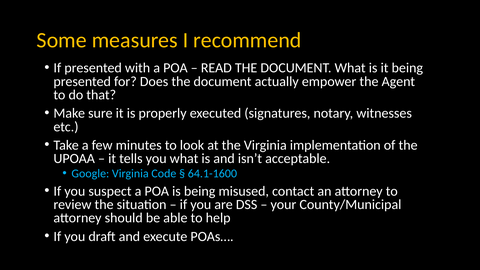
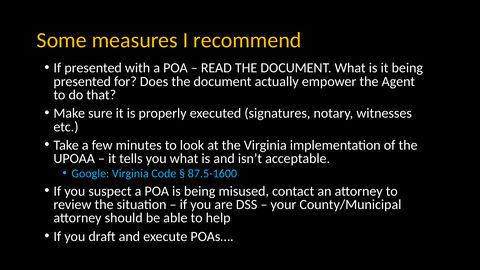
64.1-1600: 64.1-1600 -> 87.5-1600 (212, 174)
